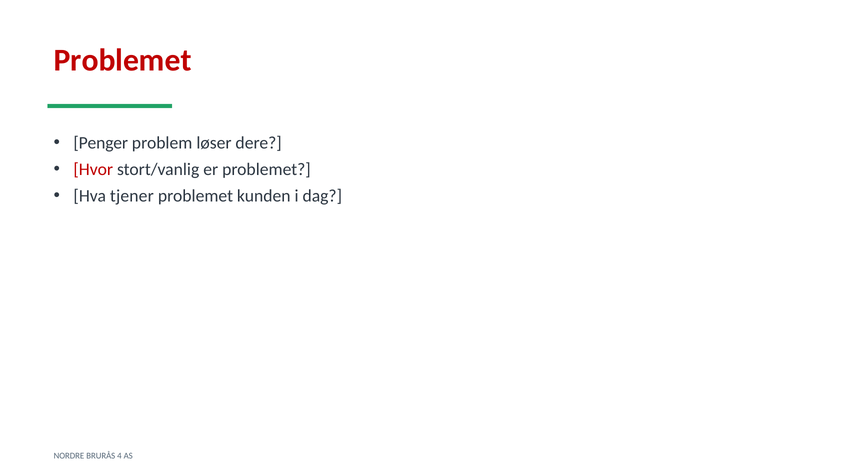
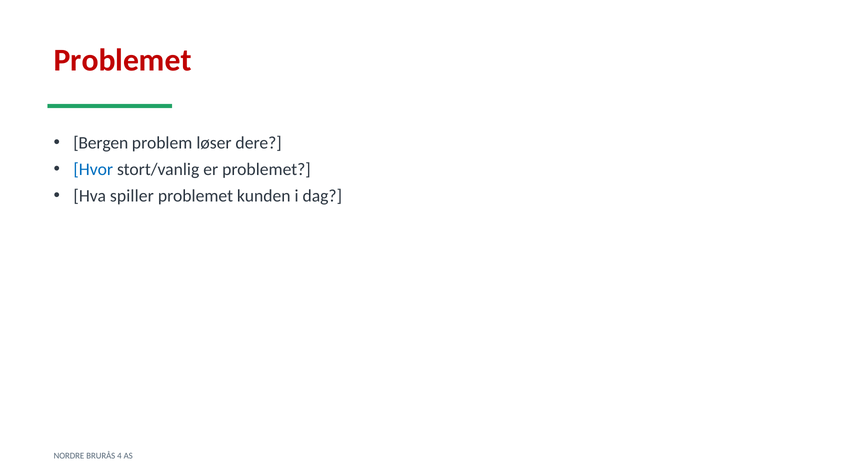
Penger: Penger -> Bergen (101, 143)
Hvor colour: red -> blue (93, 169)
tjener: tjener -> spiller (132, 196)
